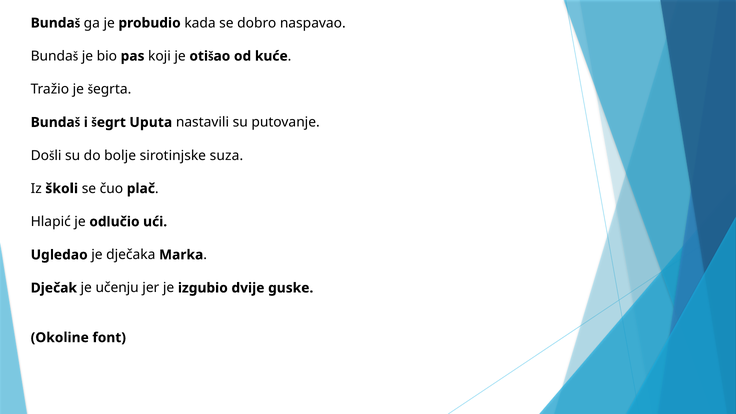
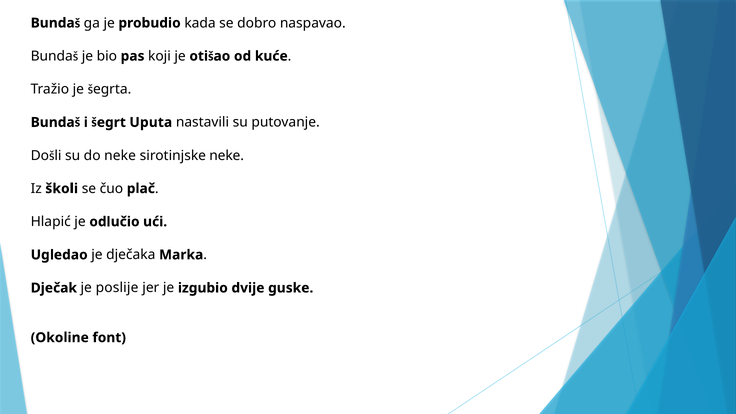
do bolje: bolje -> neke (120, 155)
sirotinjske suza: suza -> neke (227, 155)
učenju: učenju -> poslije (117, 288)
